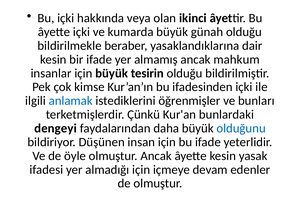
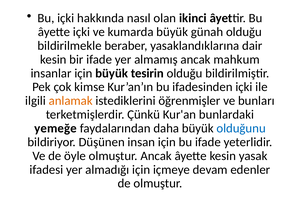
veya: veya -> nasıl (139, 18)
anlamak colour: blue -> orange (71, 101)
dengeyi: dengeyi -> yemeğe (56, 128)
